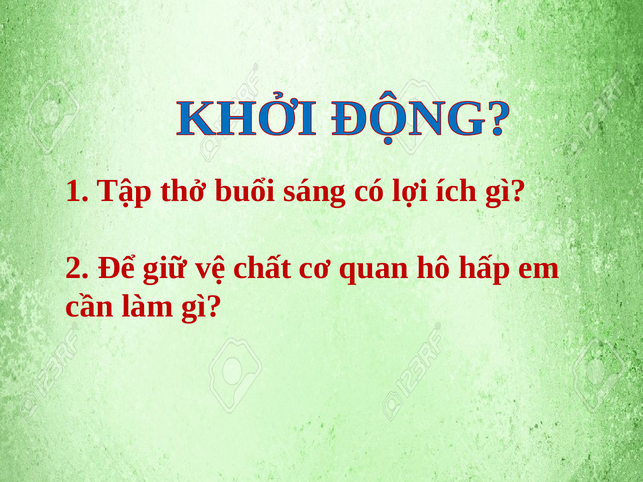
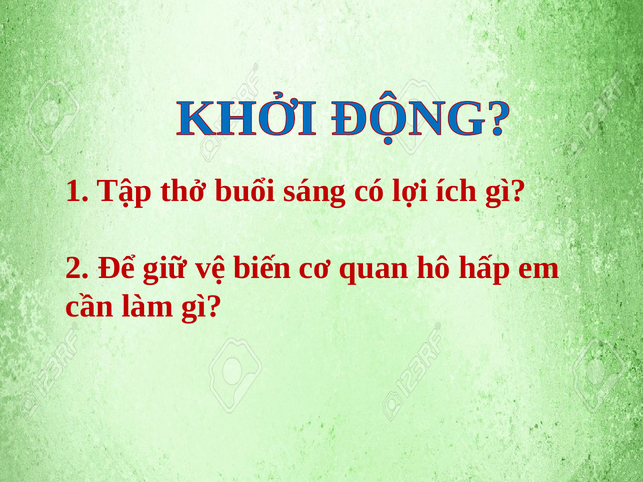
chất: chất -> biến (262, 268)
